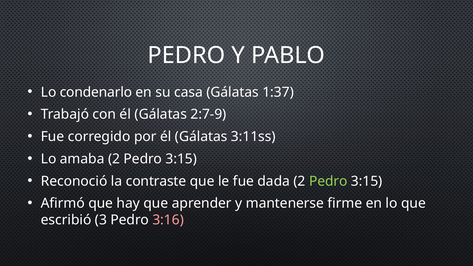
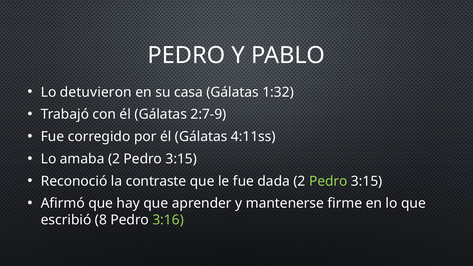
condenarlo: condenarlo -> detuvieron (96, 92)
1:37: 1:37 -> 1:32 (278, 92)
3:11ss: 3:11ss -> 4:11ss (253, 137)
3: 3 -> 8 (101, 220)
3:16 colour: pink -> light green (168, 220)
